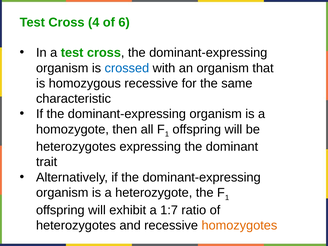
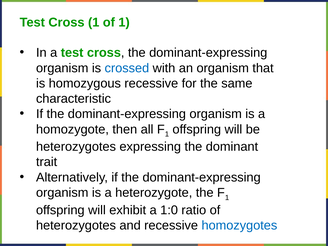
Cross 4: 4 -> 1 (94, 22)
of 6: 6 -> 1 (124, 22)
1:7: 1:7 -> 1:0 (169, 210)
homozygotes colour: orange -> blue (239, 225)
